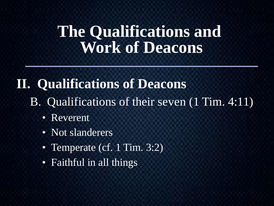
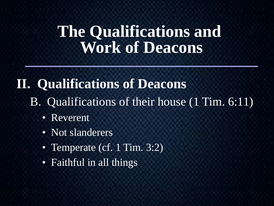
seven: seven -> house (172, 101)
4:11: 4:11 -> 6:11 (241, 101)
